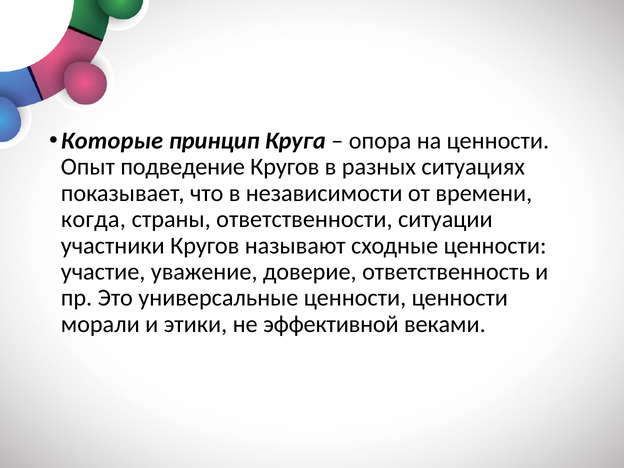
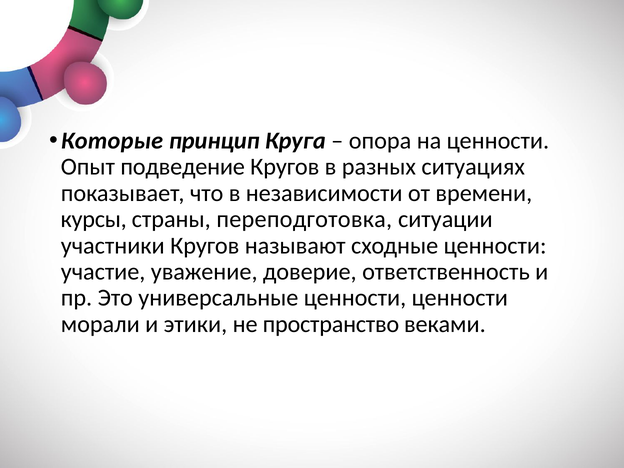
когда: когда -> курсы (94, 219)
ответственности: ответственности -> переподготовка (304, 219)
эффективной: эффективной -> пространство (331, 324)
